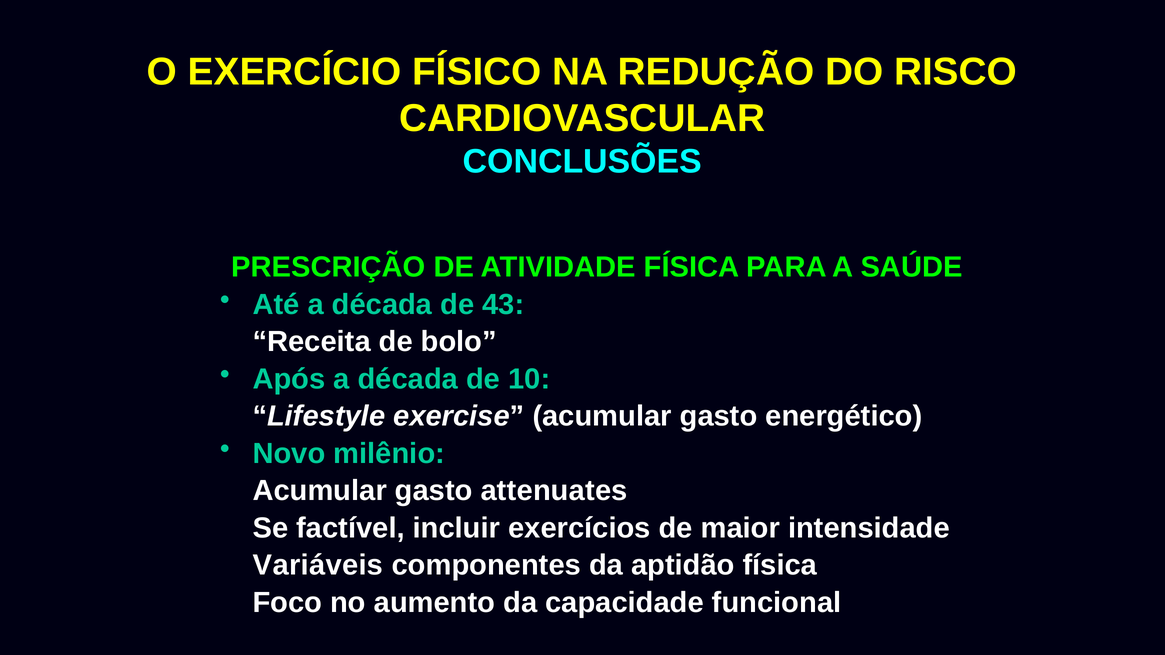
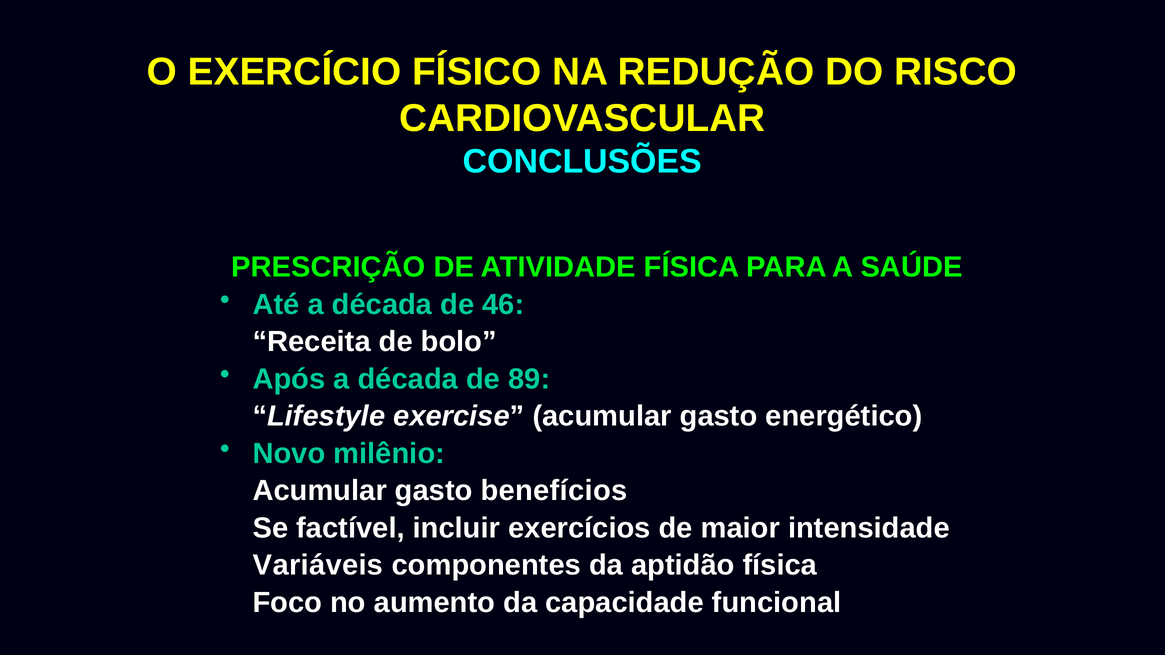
43: 43 -> 46 (503, 305)
10: 10 -> 89 (529, 379)
attenuates: attenuates -> benefícios (554, 491)
